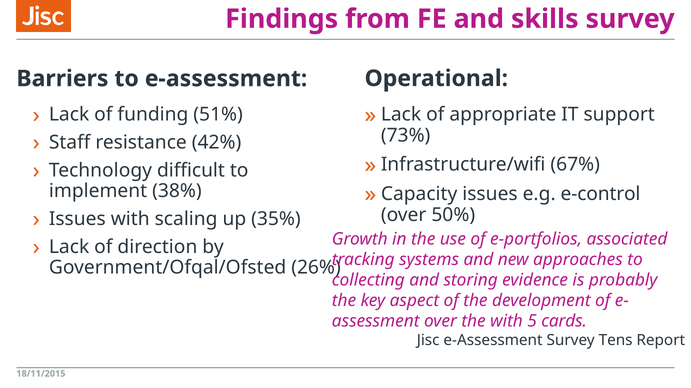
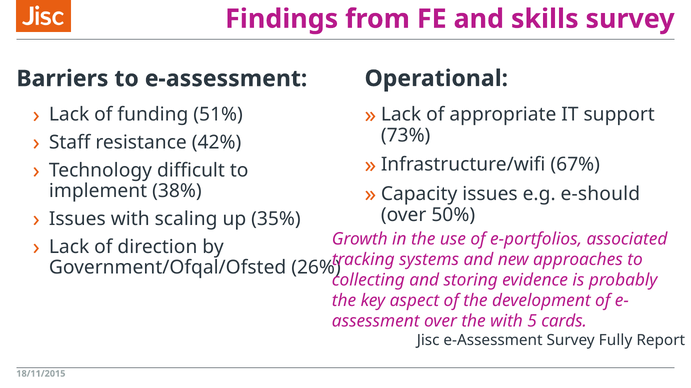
e-control: e-control -> e-should (600, 194)
Tens: Tens -> Fully (616, 341)
